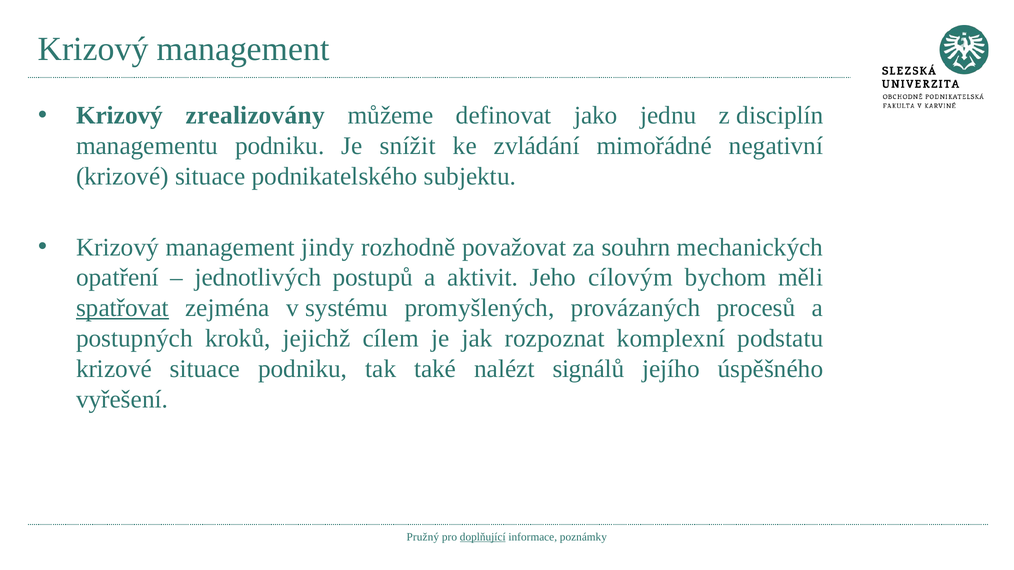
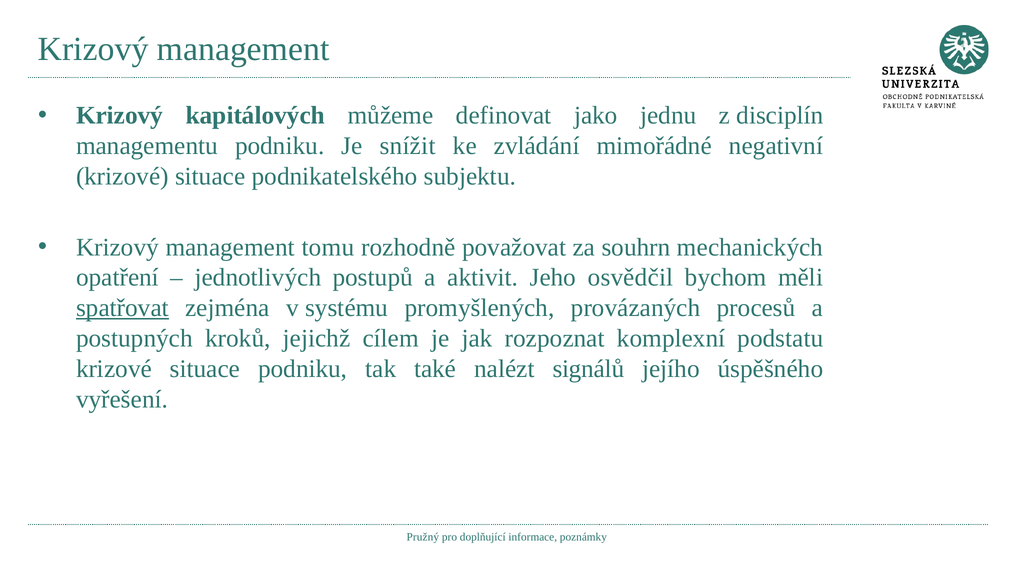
zrealizovány: zrealizovány -> kapitálových (255, 116)
jindy: jindy -> tomu (328, 247)
cílovým: cílovým -> osvědčil (631, 278)
doplňující underline: present -> none (483, 537)
